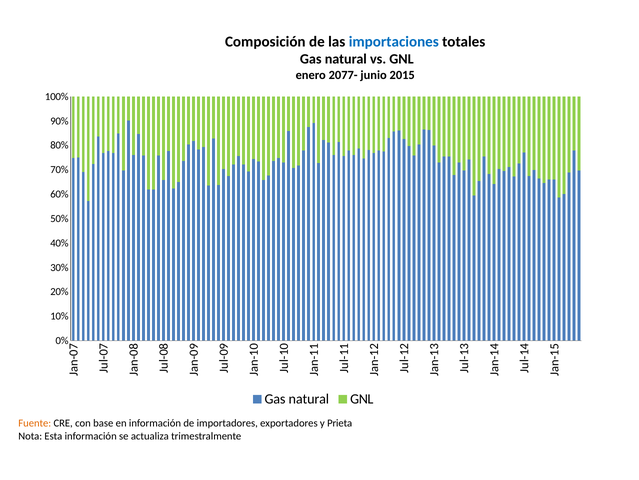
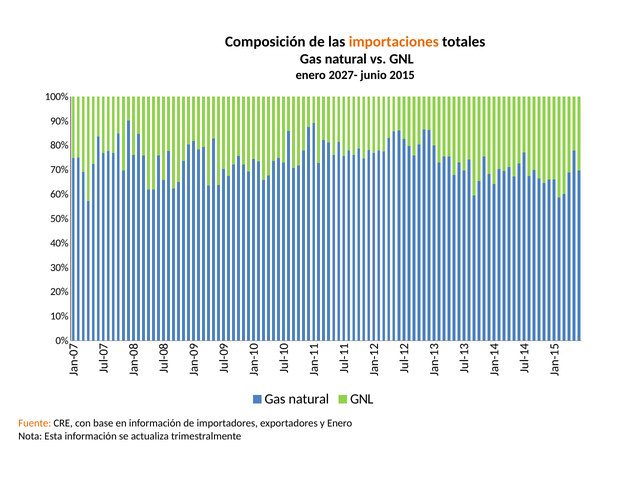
importaciones colour: blue -> orange (394, 41)
2077-: 2077- -> 2027- (343, 75)
y Prieta: Prieta -> Enero (340, 423)
